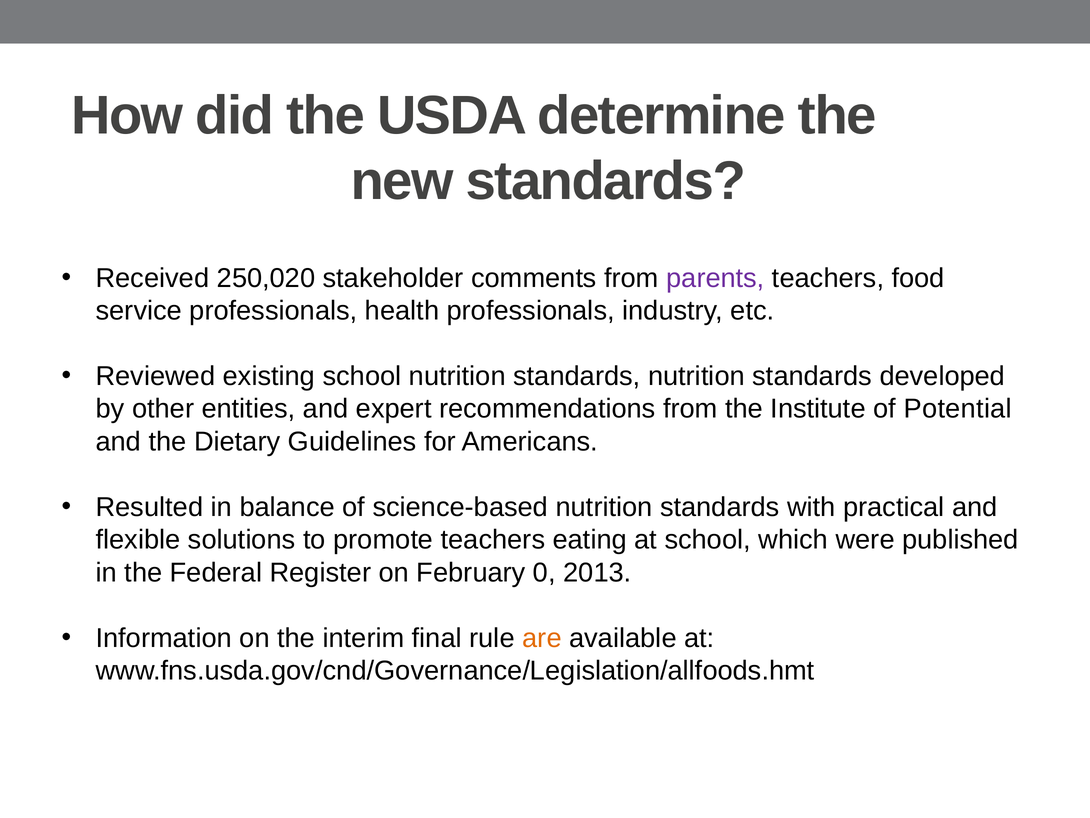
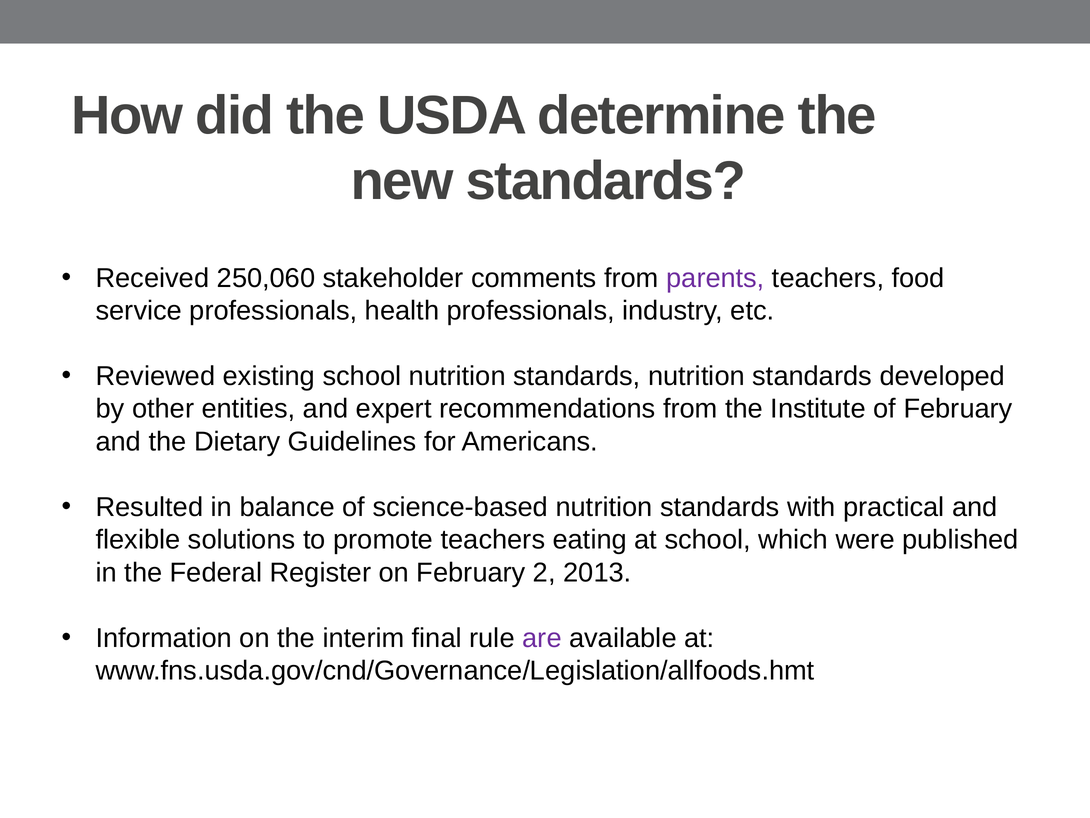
250,020: 250,020 -> 250,060 (266, 278)
of Potential: Potential -> February (958, 409)
0: 0 -> 2 (544, 572)
are colour: orange -> purple (542, 638)
